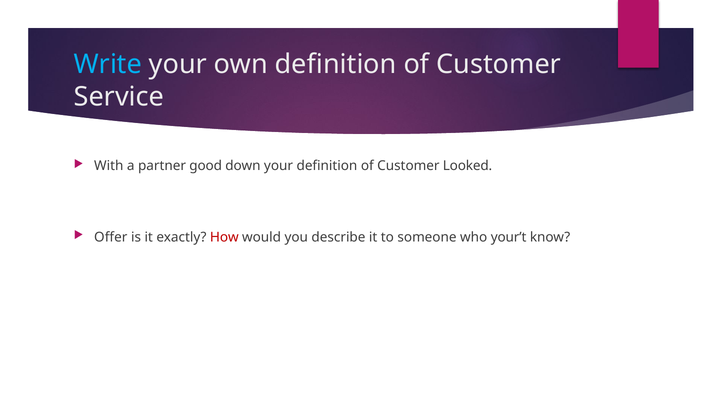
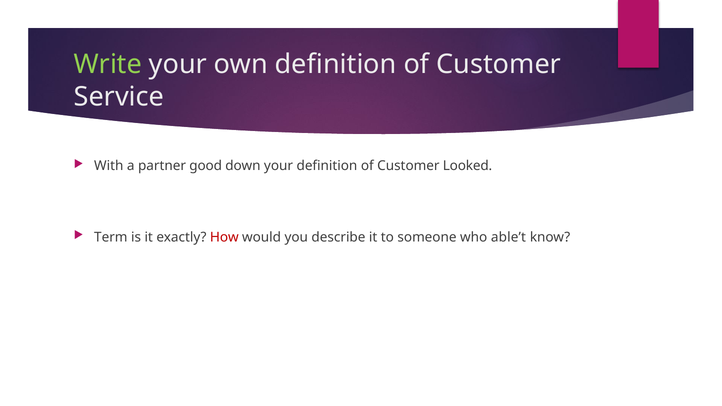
Write colour: light blue -> light green (108, 64)
Offer: Offer -> Term (111, 237)
your’t: your’t -> able’t (508, 237)
